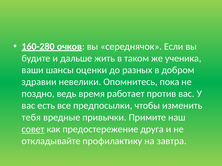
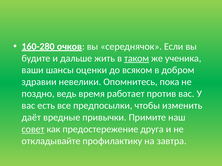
таком underline: none -> present (137, 58)
разных: разных -> всяком (137, 70)
тебя: тебя -> даёт (31, 118)
